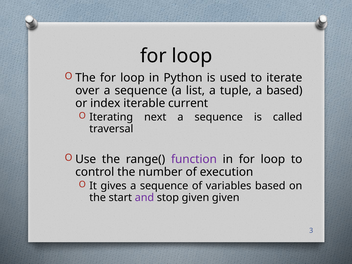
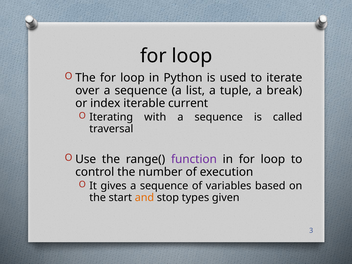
a based: based -> break (284, 91)
next: next -> with (155, 117)
and colour: purple -> orange (144, 198)
stop given: given -> types (195, 198)
